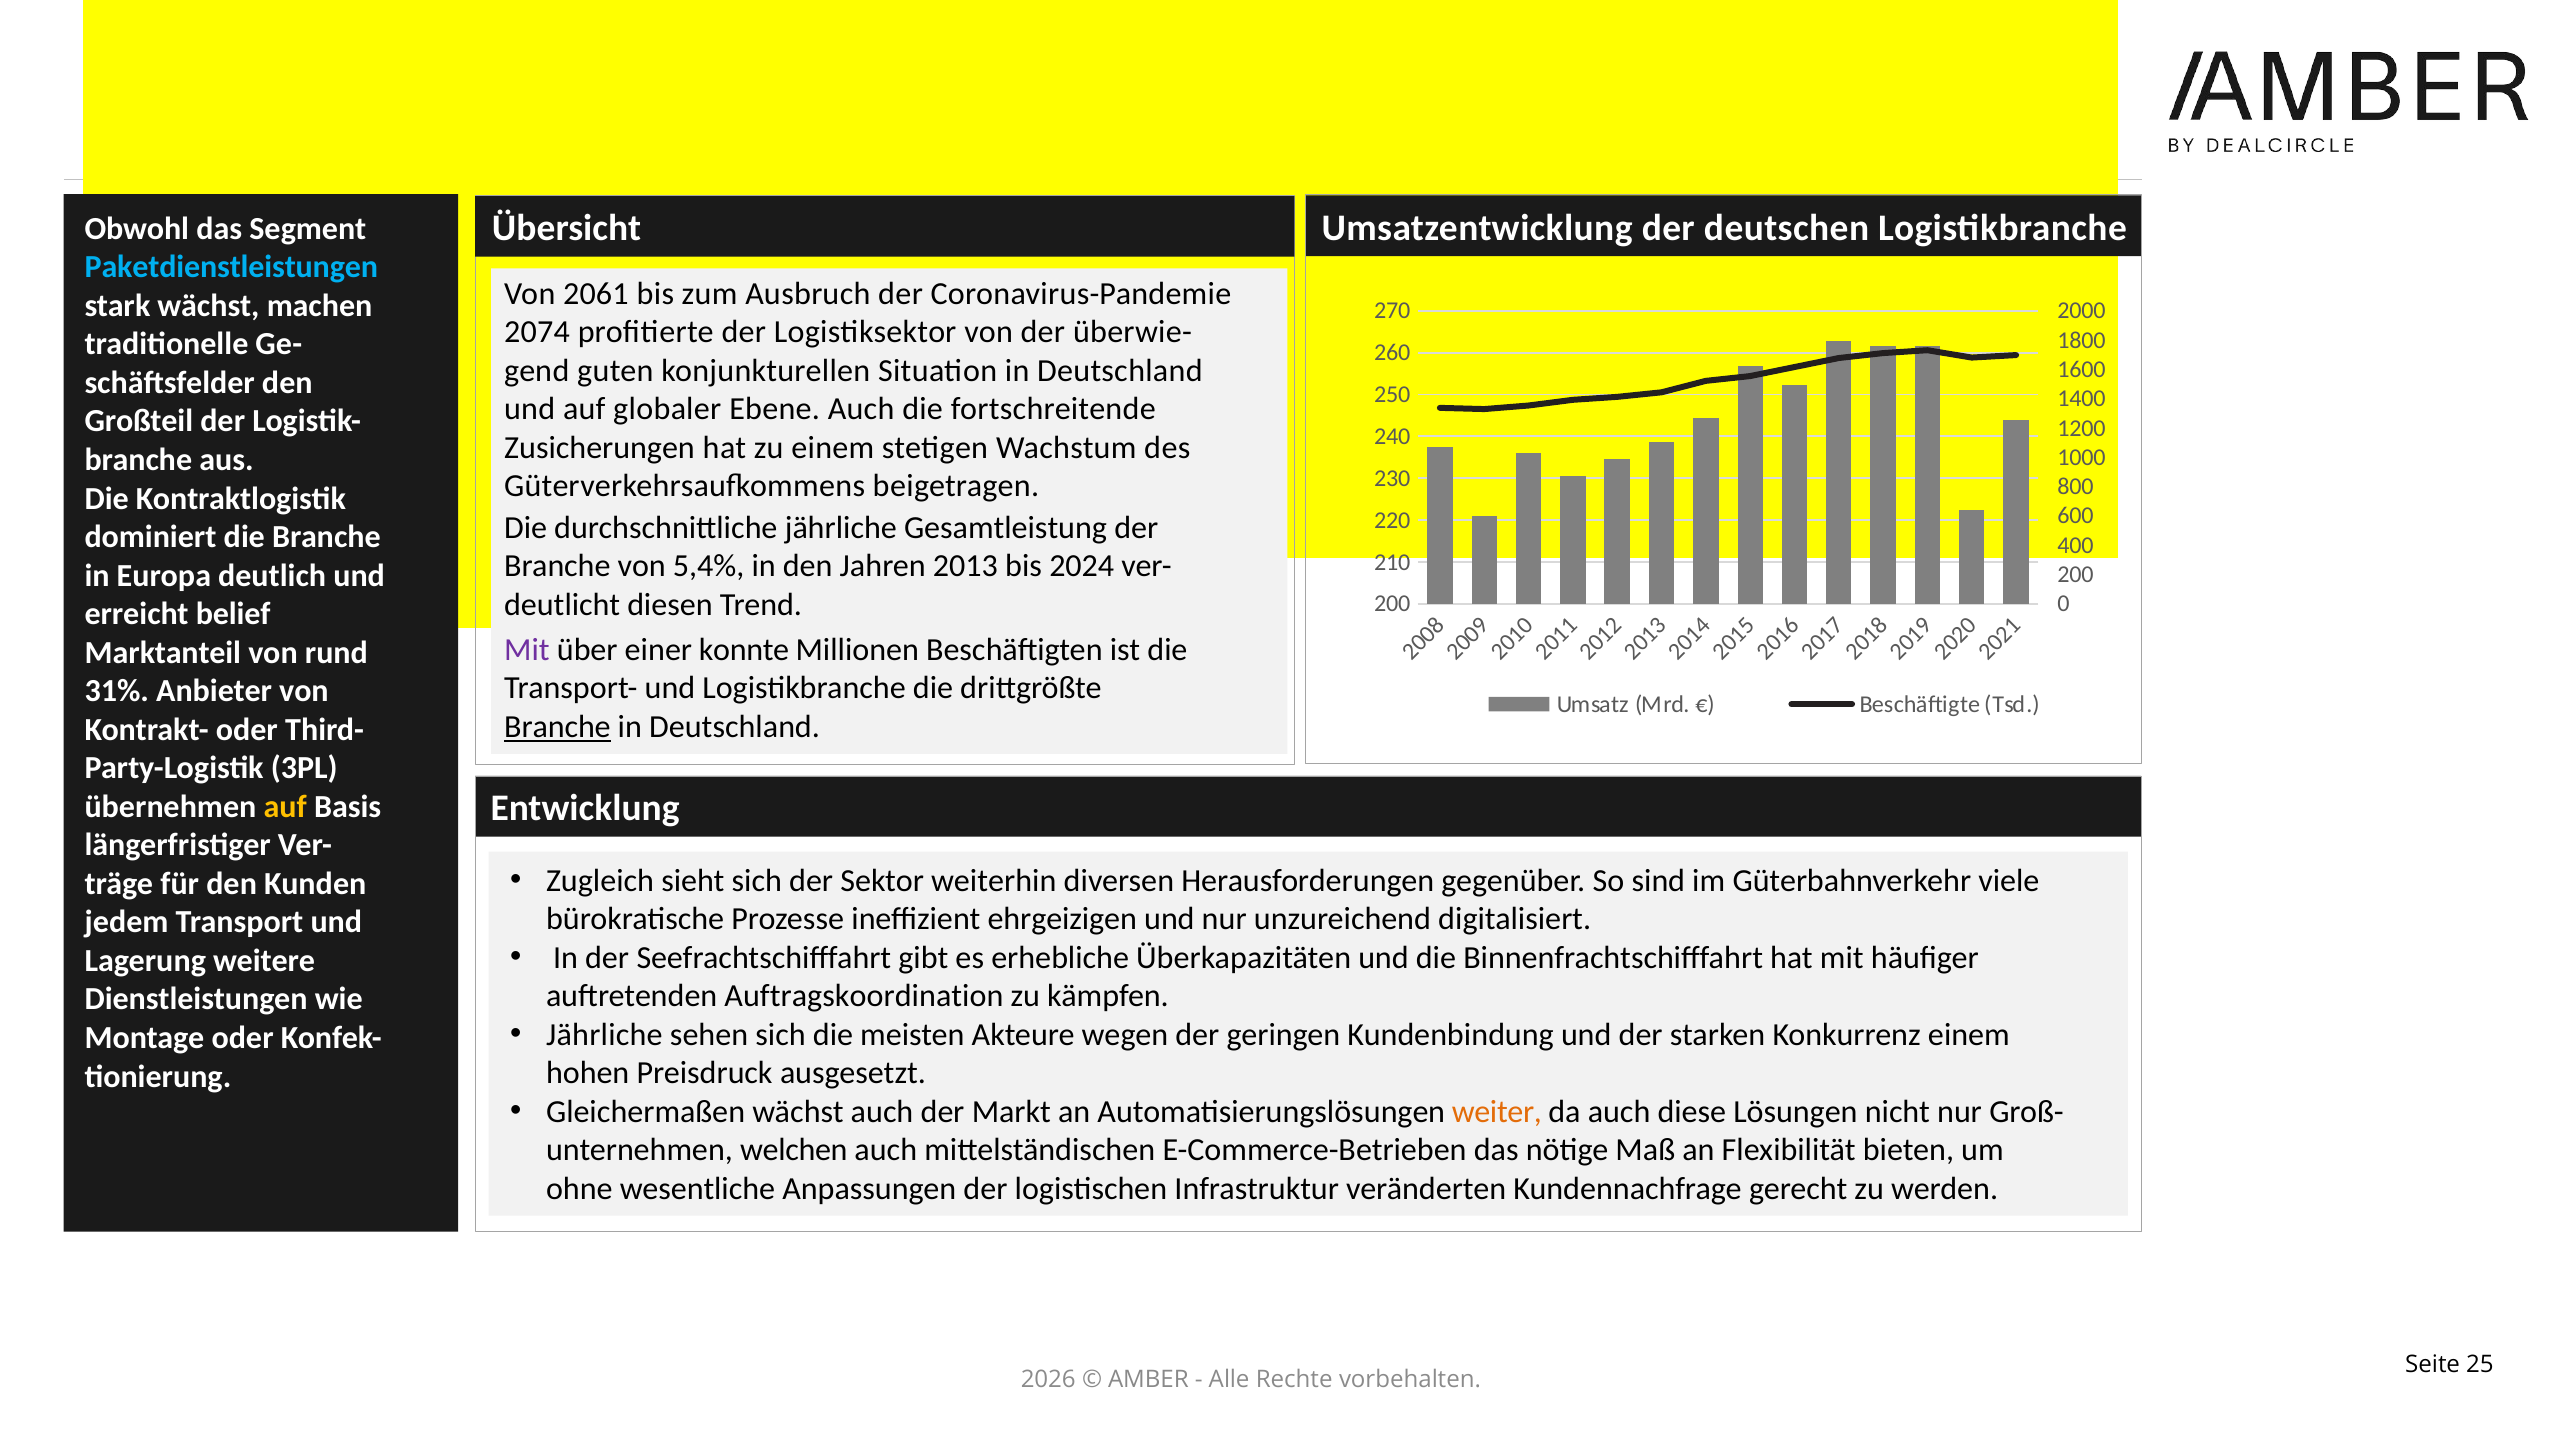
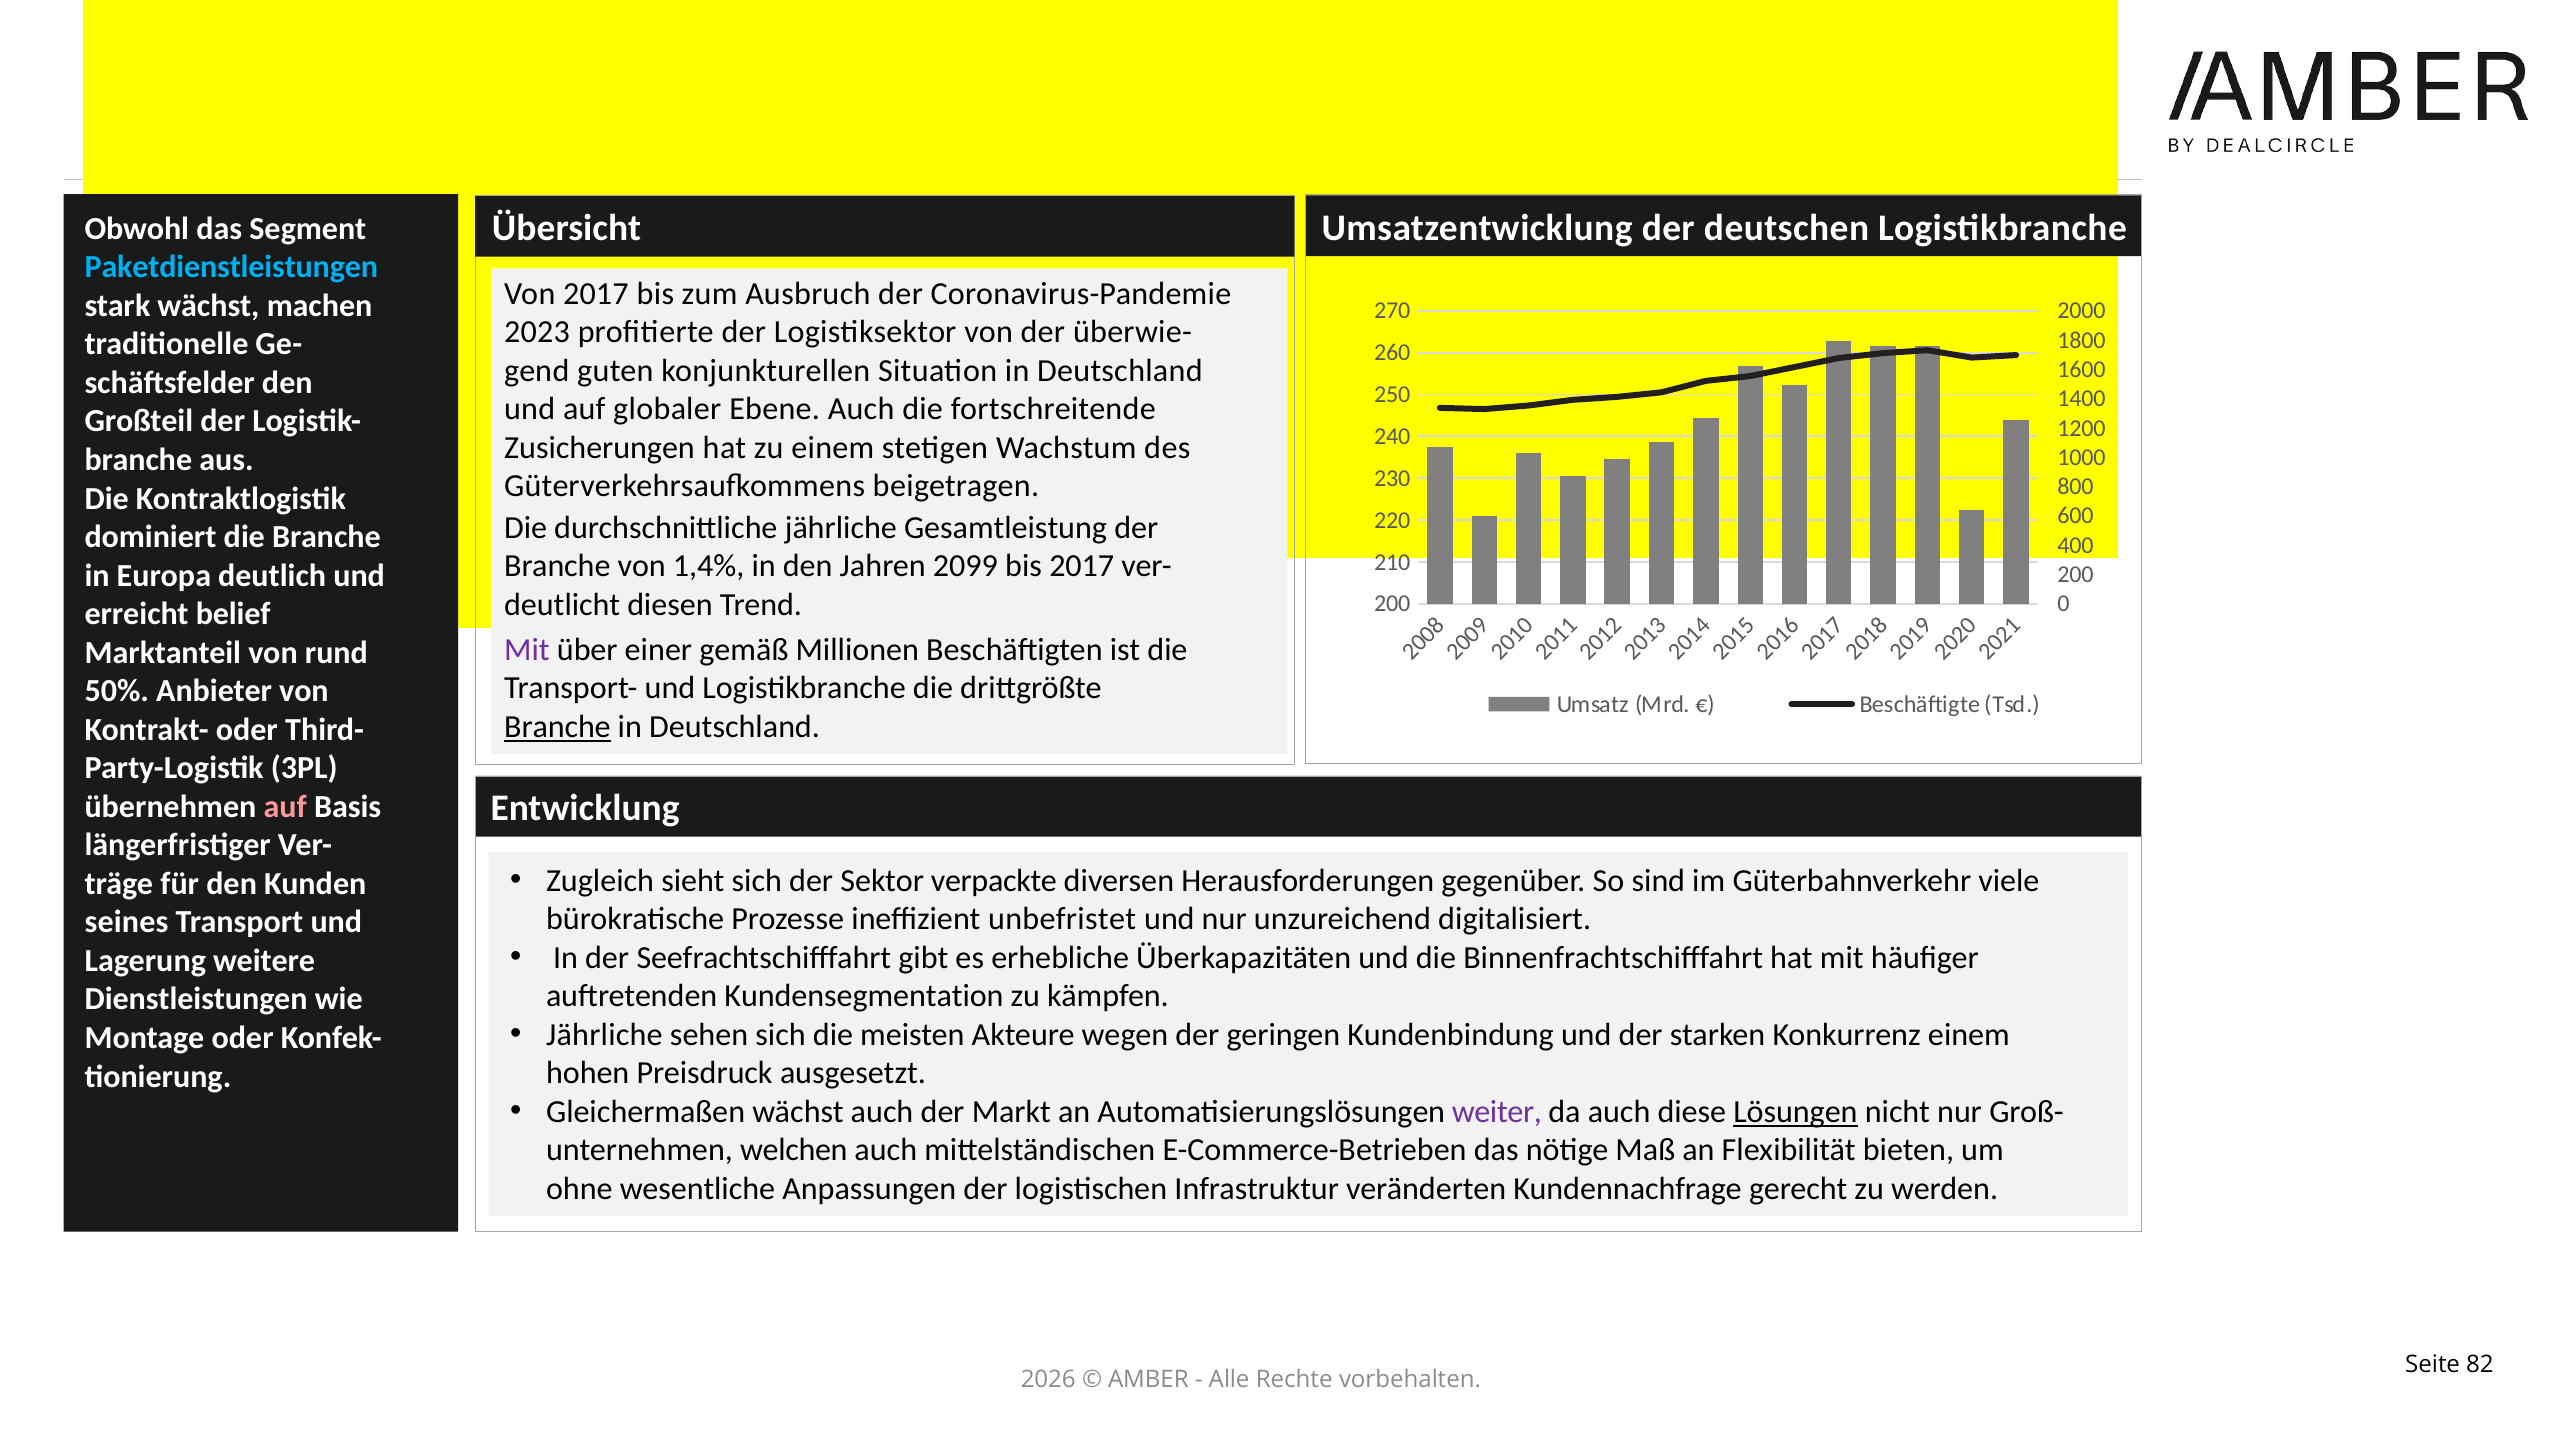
Von 2061: 2061 -> 2017 (596, 293)
2074: 2074 -> 2023 (537, 332)
5,4%: 5,4% -> 1,4% (709, 566)
2013: 2013 -> 2099 (965, 566)
bis 2024: 2024 -> 2017 (1082, 566)
konnte: konnte -> gemäß (744, 650)
31%: 31% -> 50% (117, 691)
auf colour: yellow -> pink (285, 807)
weiterhin: weiterhin -> verpackte (994, 881)
ehrgeizigen: ehrgeizigen -> unbefristet (1062, 919)
jedem: jedem -> seines (127, 922)
Auftragskoordination: Auftragskoordination -> Kundensegmentation (864, 996)
weiter colour: orange -> purple (1497, 1112)
Lösungen underline: none -> present (1795, 1112)
25: 25 -> 82 (2480, 1364)
